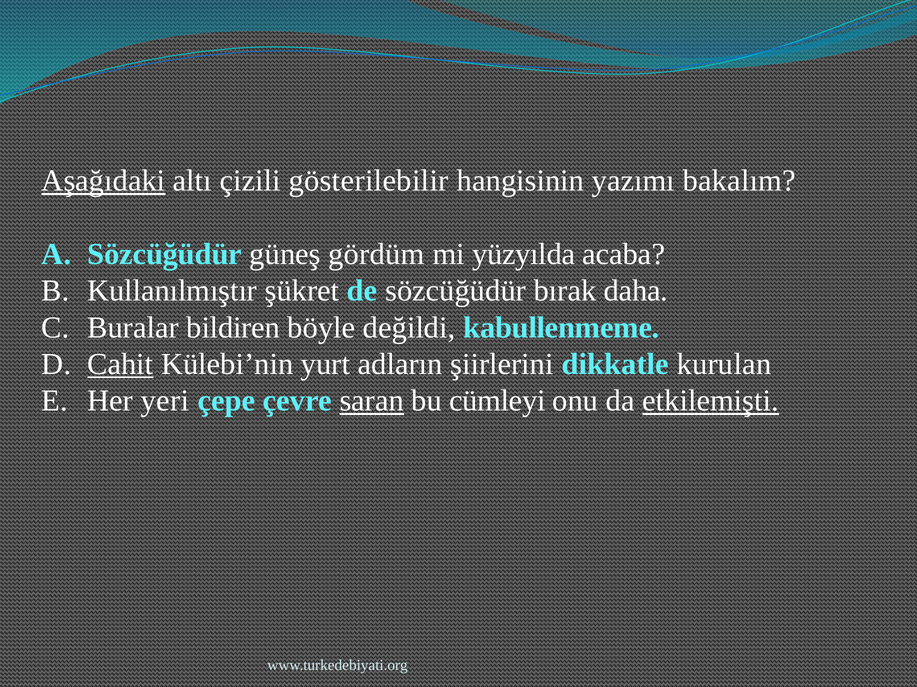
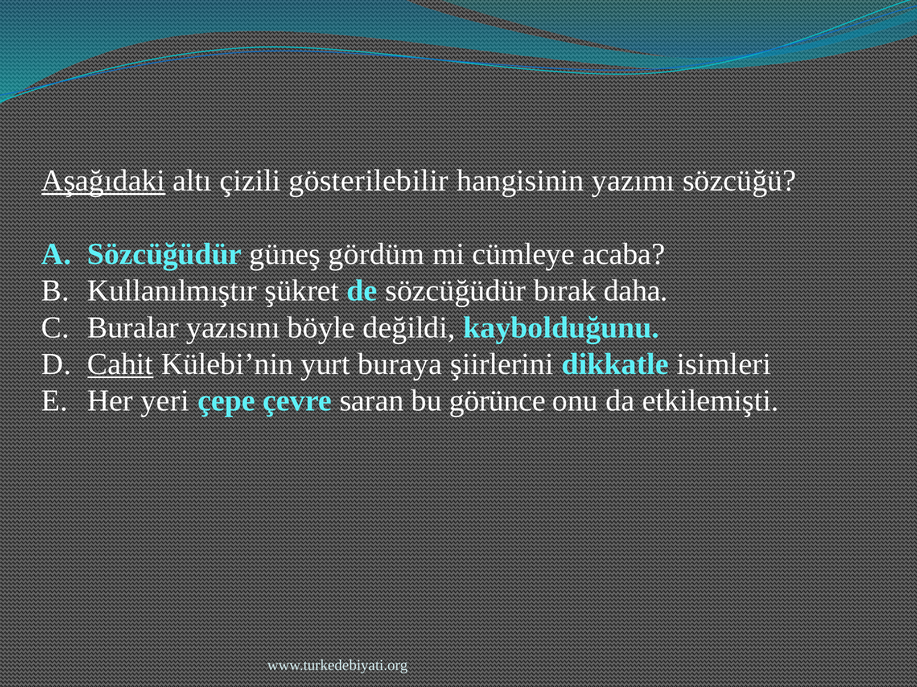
bakalım: bakalım -> sözcüğü (739, 181)
yüzyılda: yüzyılda -> cümleye (524, 254)
bildiren: bildiren -> yazısını (233, 328)
kabullenmeme: kabullenmeme -> kaybolduğunu (561, 328)
adların: adların -> buraya (400, 364)
kurulan: kurulan -> isimleri (724, 364)
saran underline: present -> none (372, 401)
cümleyi: cümleyi -> görünce (497, 401)
etkilemişti underline: present -> none (711, 401)
